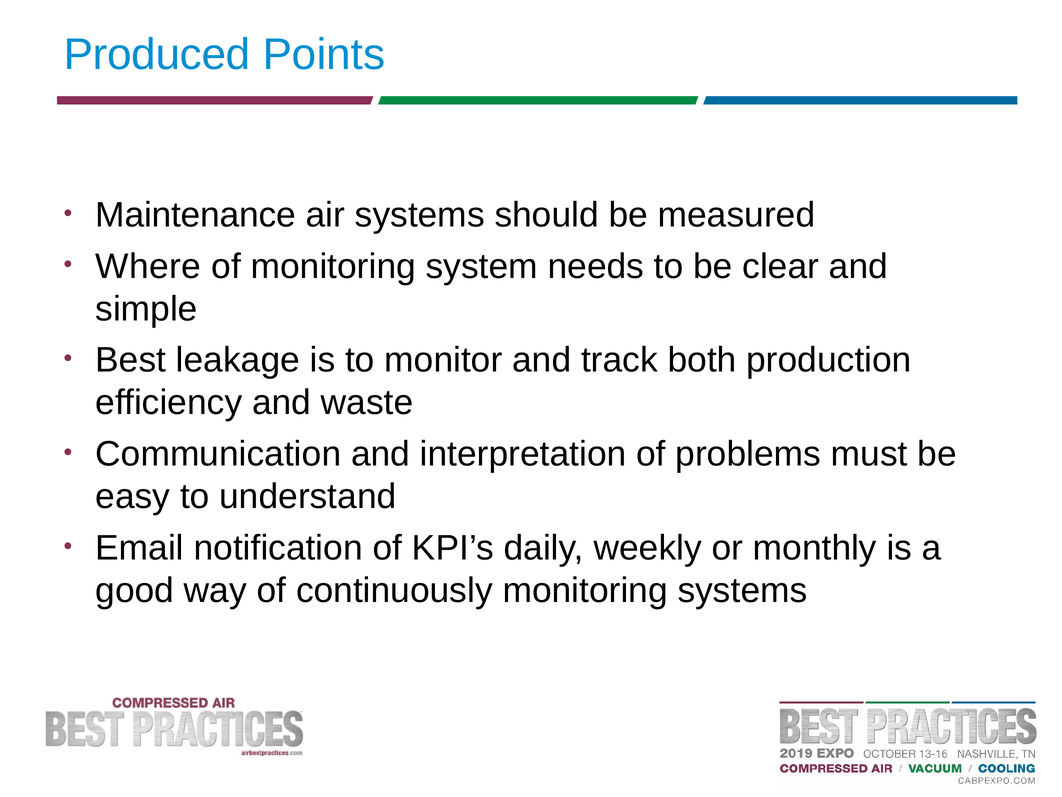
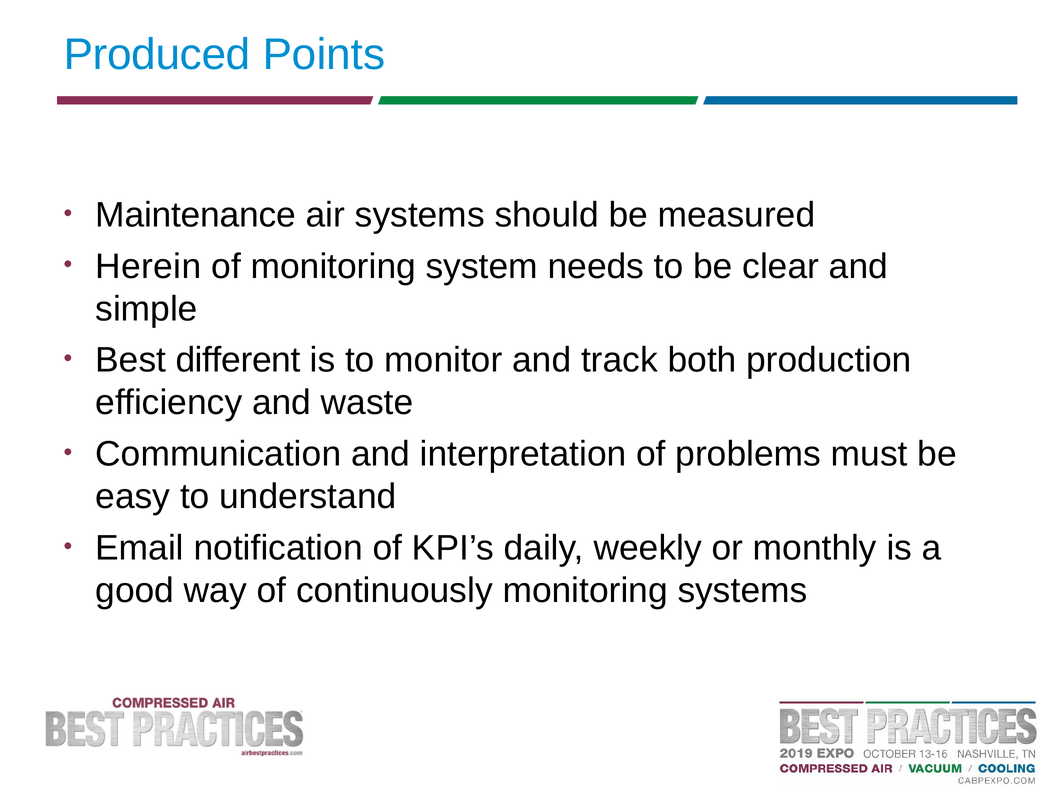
Where: Where -> Herein (148, 266)
leakage: leakage -> different (238, 360)
